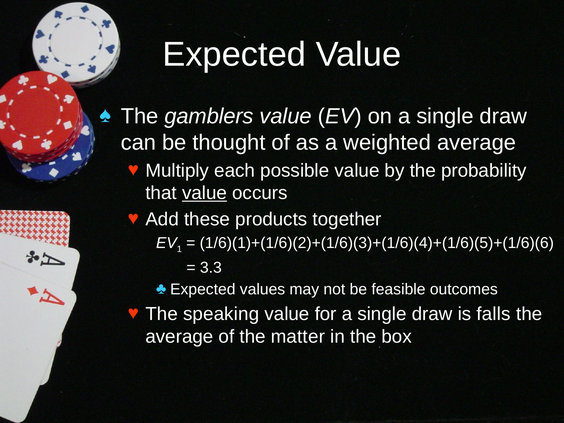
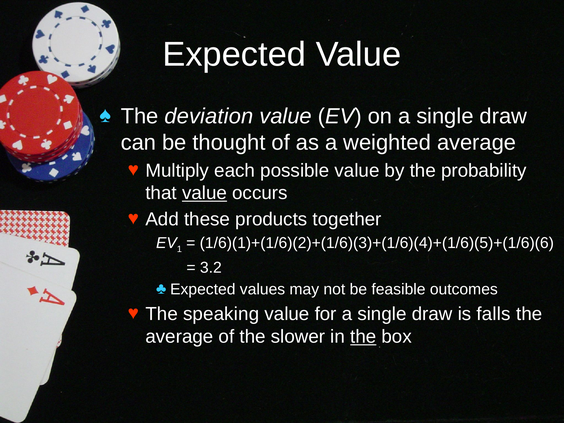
gamblers: gamblers -> deviation (209, 116)
3.3: 3.3 -> 3.2 (211, 268)
matter: matter -> slower (298, 337)
the underline: none -> present (363, 337)
